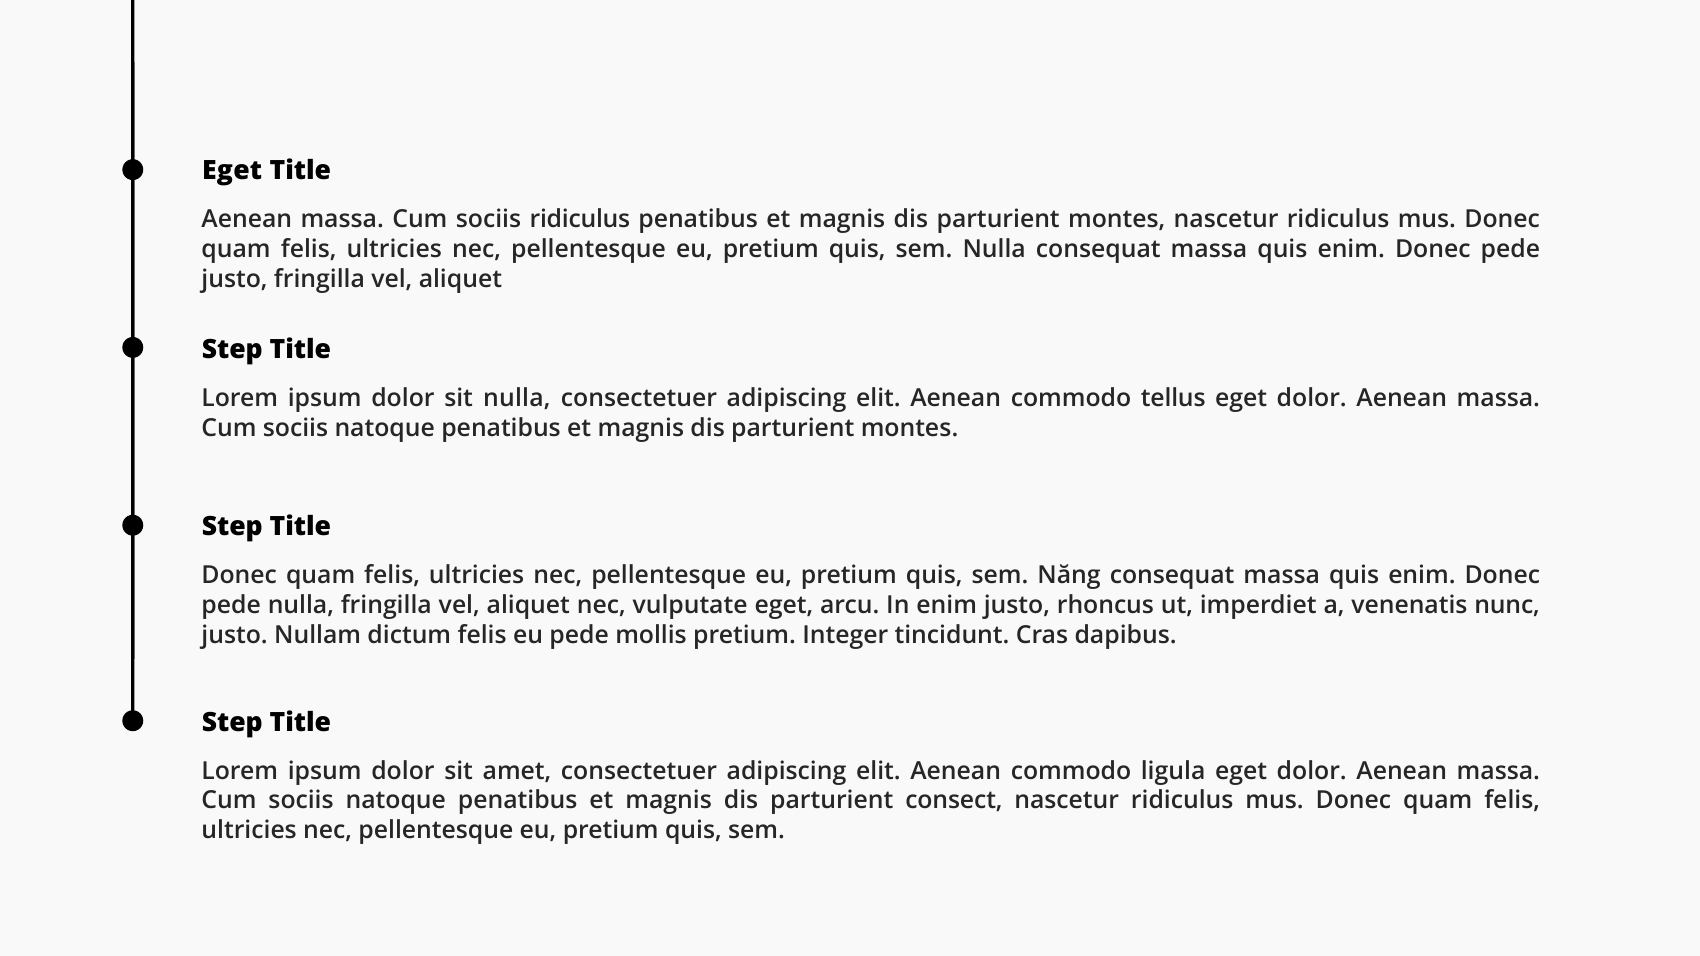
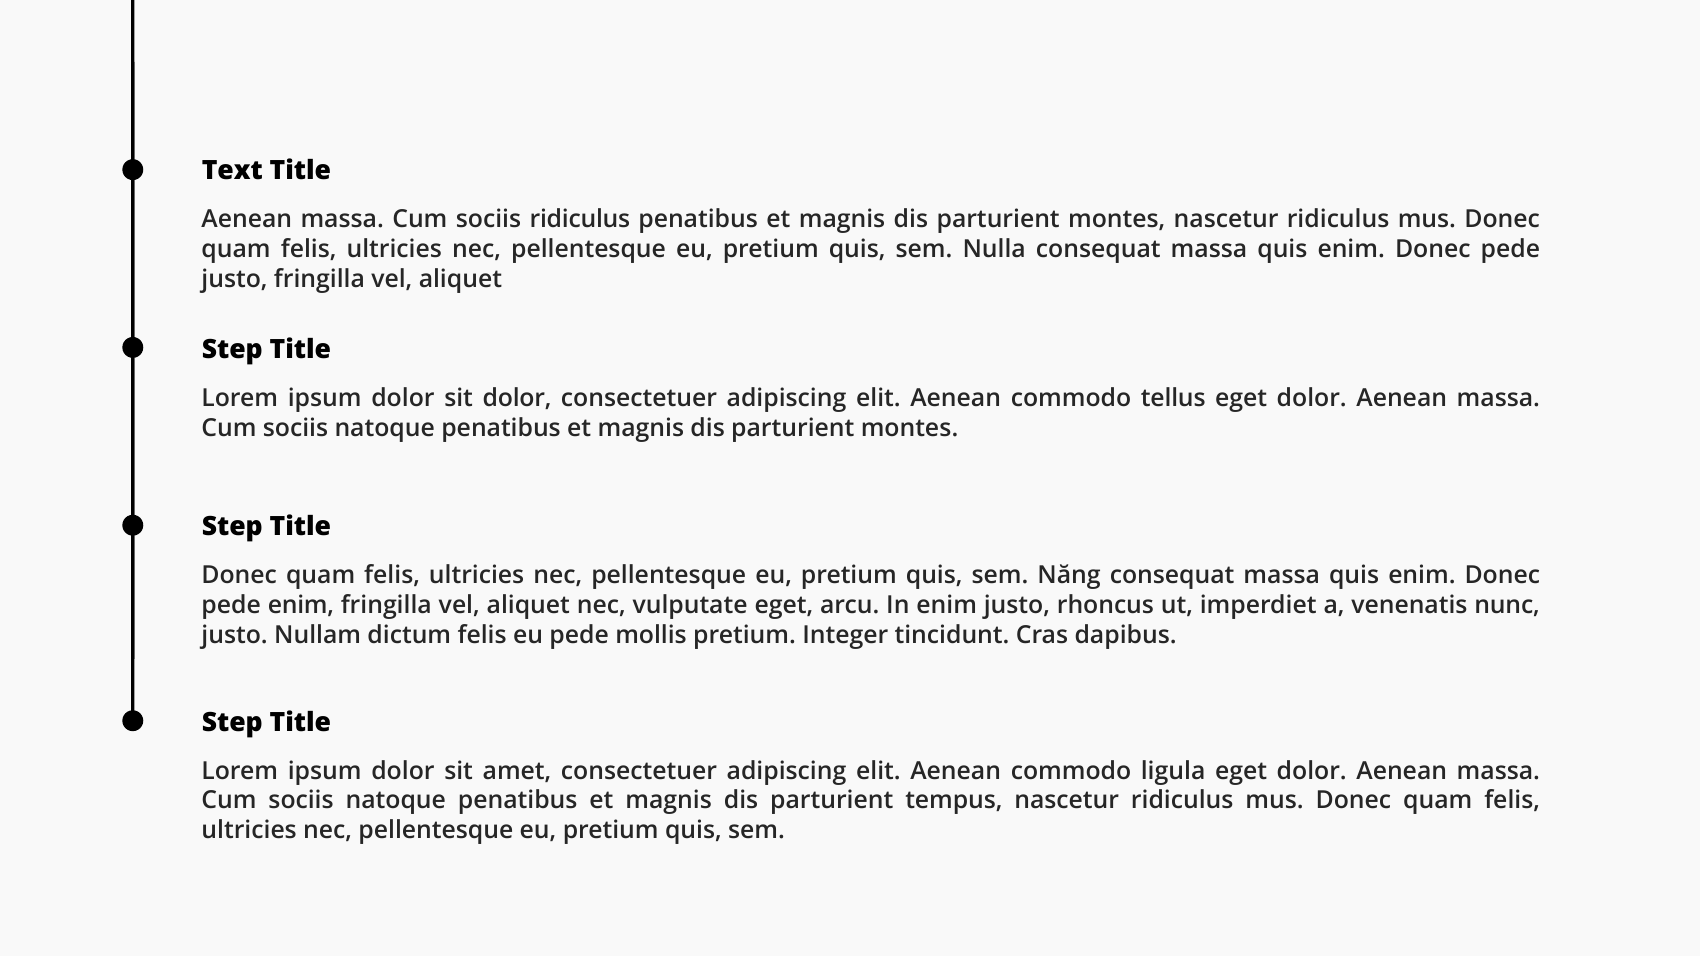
Eget: Eget -> Text (232, 171)
sit nulla: nulla -> dolor (517, 398)
pede nulla: nulla -> enim (301, 605)
consect: consect -> tempus (954, 801)
